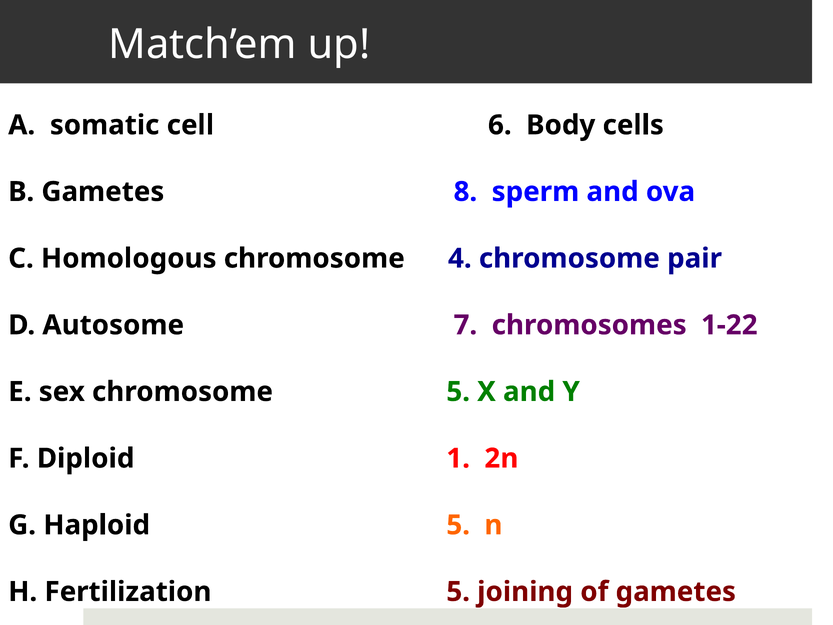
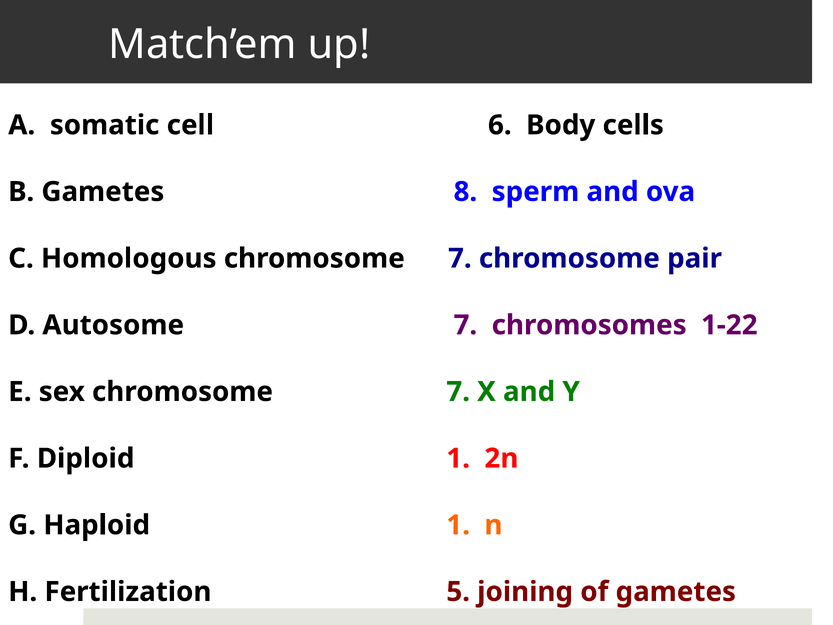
Homologous chromosome 4: 4 -> 7 (460, 258)
sex chromosome 5: 5 -> 7 (458, 392)
Haploid 5: 5 -> 1 (458, 525)
